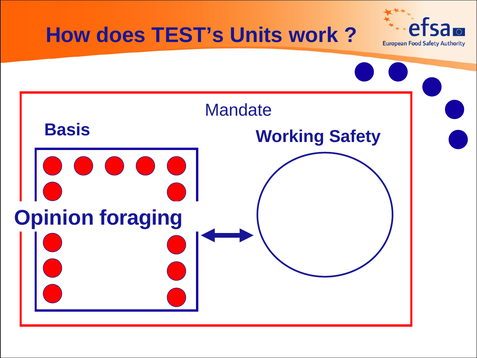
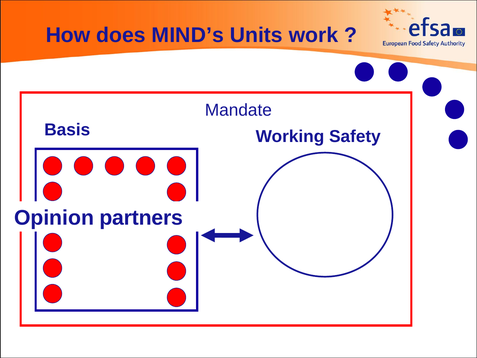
TEST’s: TEST’s -> MIND’s (188, 35)
foraging: foraging -> partners (141, 218)
